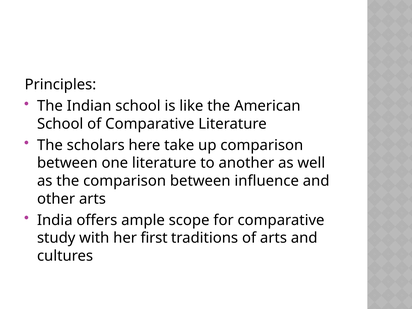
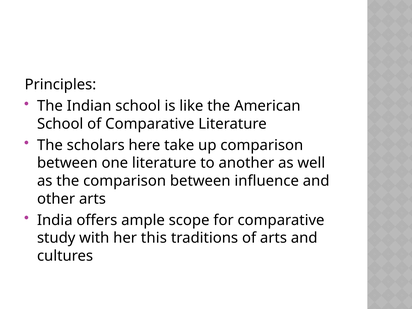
first: first -> this (154, 238)
